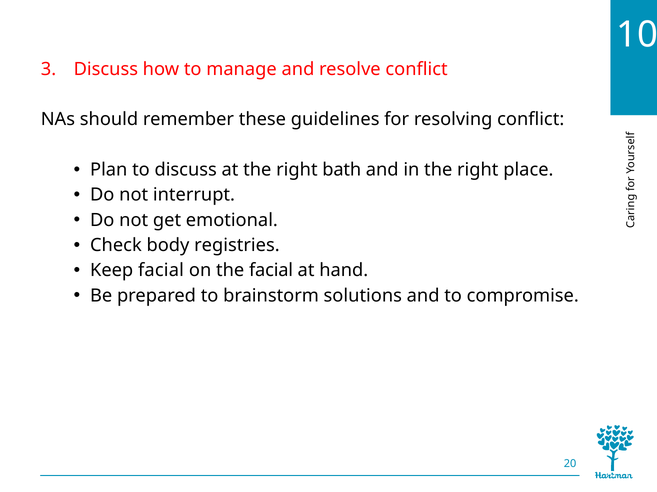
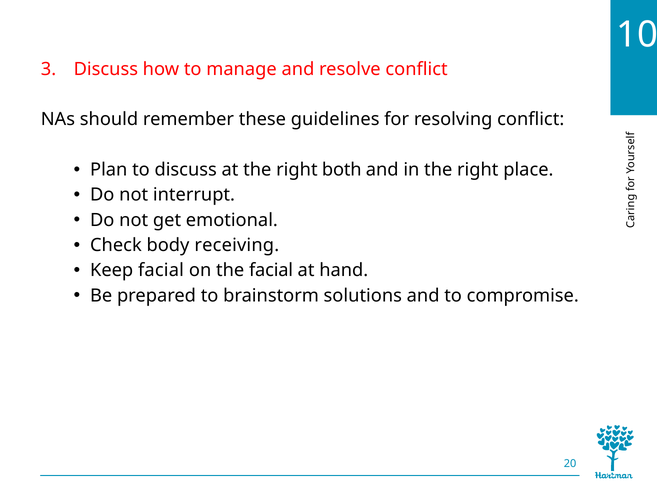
bath: bath -> both (342, 170)
registries: registries -> receiving (237, 246)
